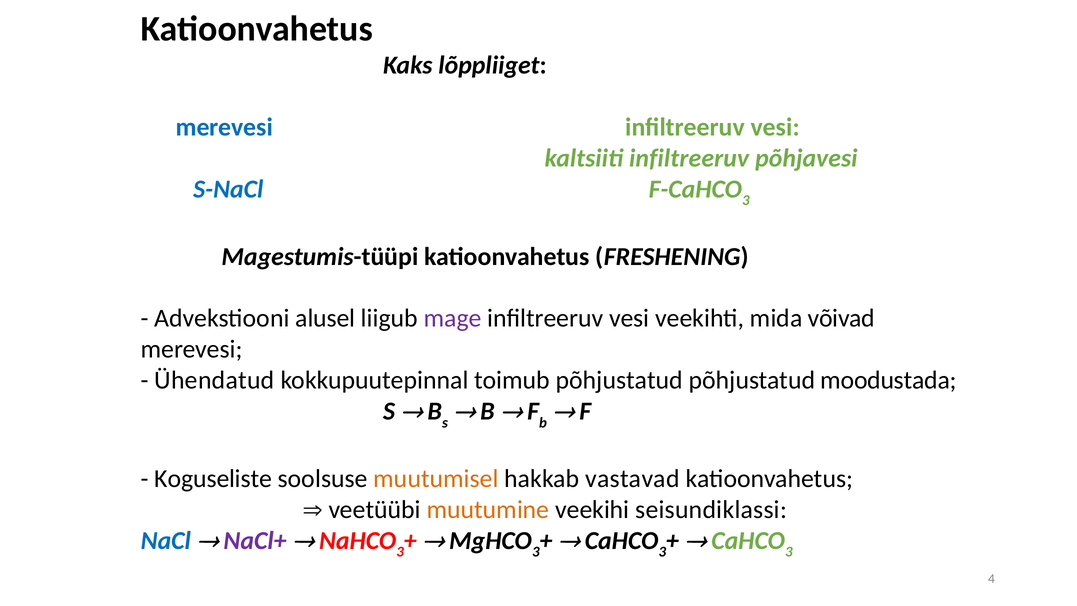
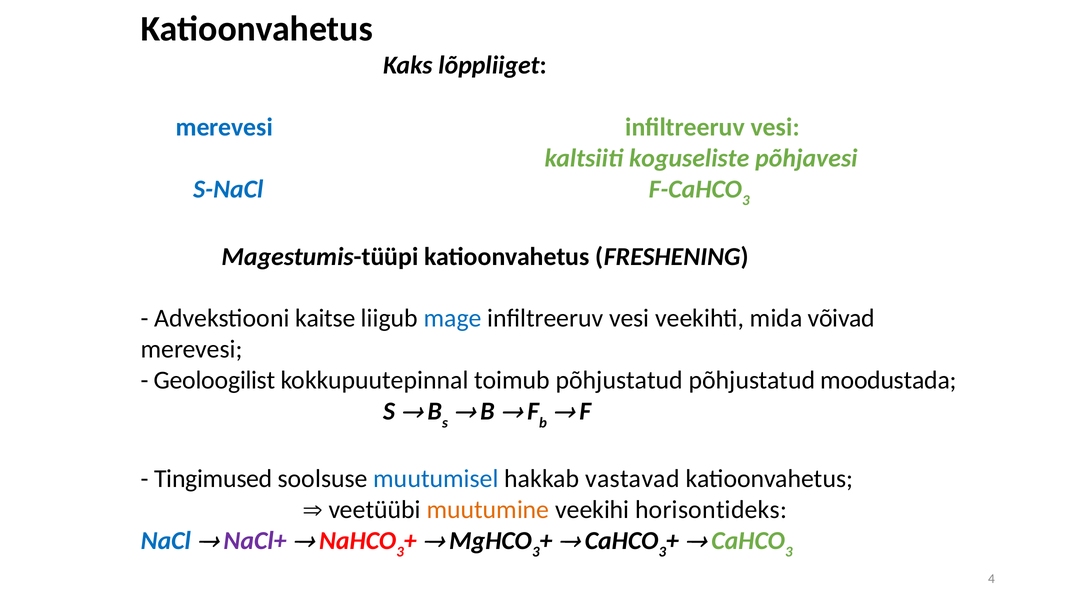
kaltsiiti infiltreeruv: infiltreeruv -> koguseliste (689, 158)
alusel: alusel -> kaitse (325, 318)
mage colour: purple -> blue (453, 318)
Ühendatud: Ühendatud -> Geoloogilist (215, 380)
Koguseliste: Koguseliste -> Tingimused (213, 479)
muutumisel colour: orange -> blue (436, 479)
seisundiklassi: seisundiklassi -> horisontideks (711, 510)
